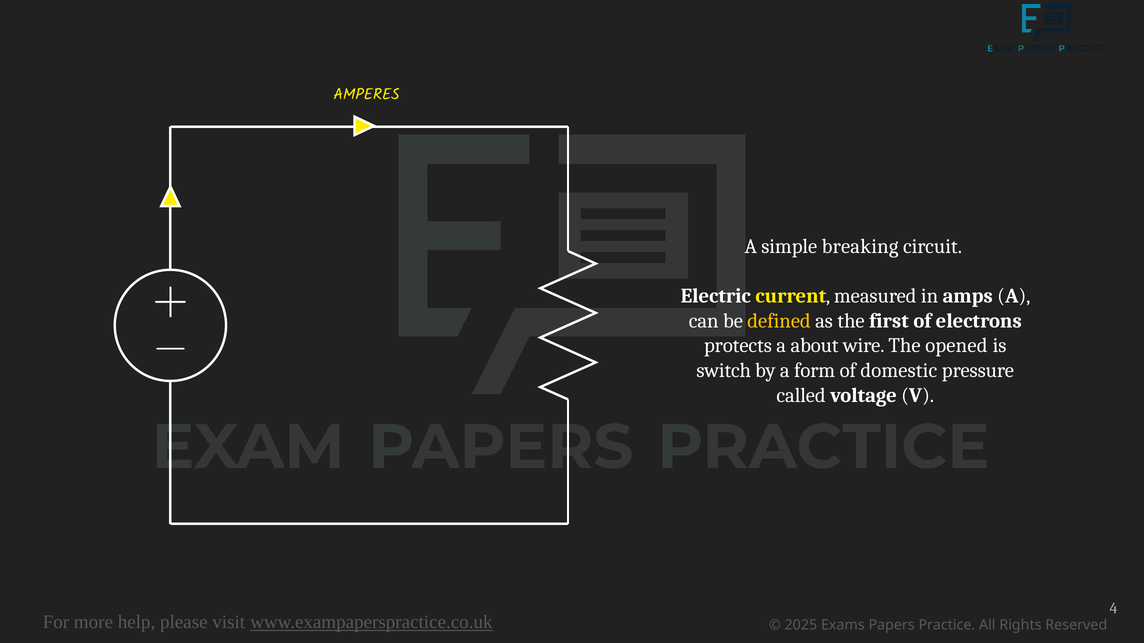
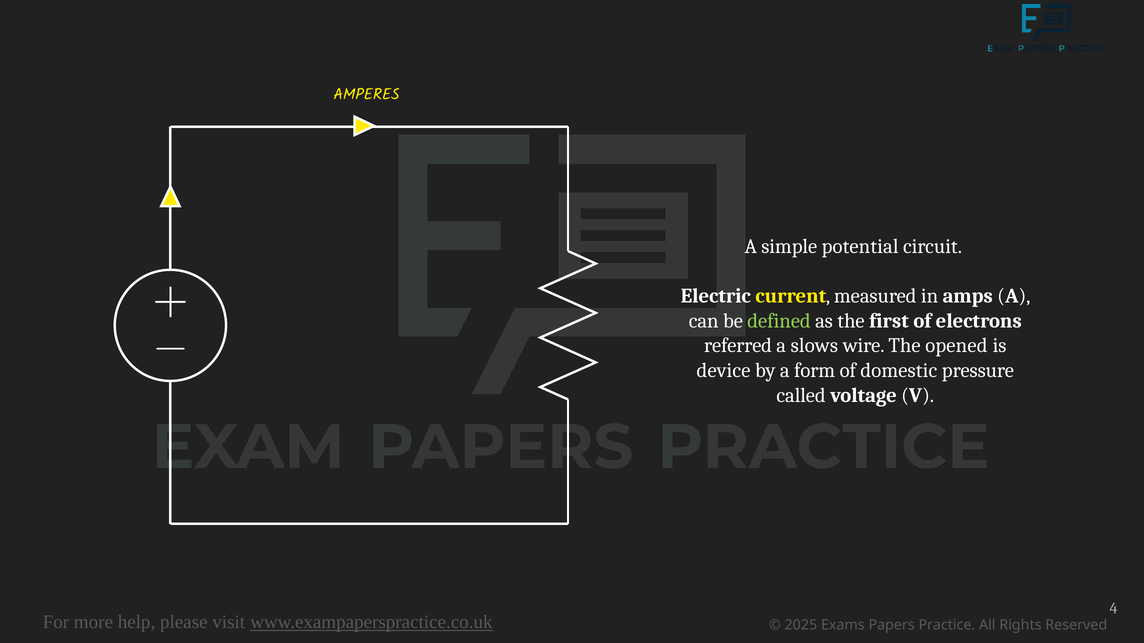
breaking: breaking -> potential (860, 247)
defined colour: yellow -> light green (779, 321)
protects: protects -> referred (738, 346)
about: about -> slows (814, 346)
switch: switch -> device (724, 371)
